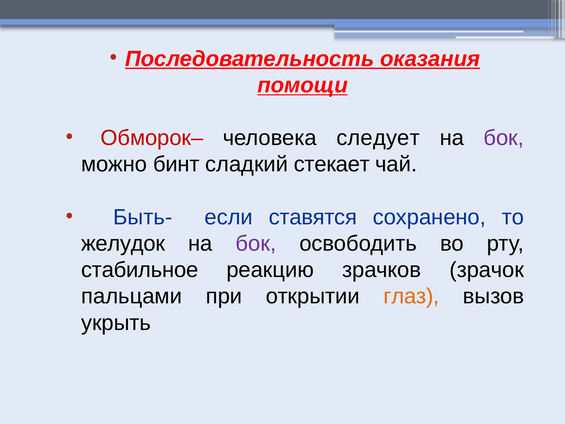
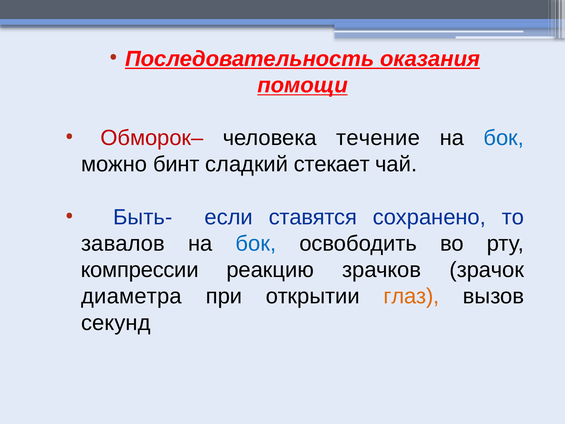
следует: следует -> течение (378, 138)
бок colour: purple -> blue (504, 138)
желудок: желудок -> завалов (123, 243)
бок colour: purple -> blue (256, 243)
стабильное: стабильное -> компрессии (140, 270)
пальцами: пальцами -> диаметра (132, 296)
укрыть: укрыть -> секунд (116, 323)
